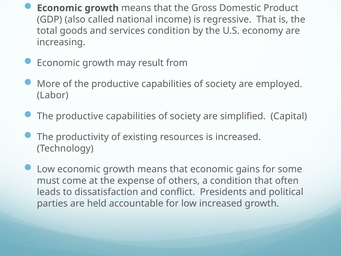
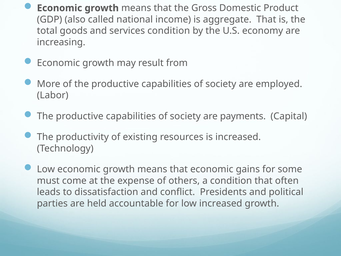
regressive: regressive -> aggregate (227, 19)
simplified: simplified -> payments (243, 116)
